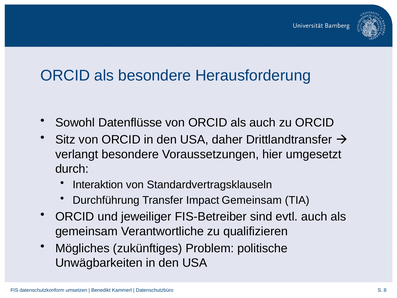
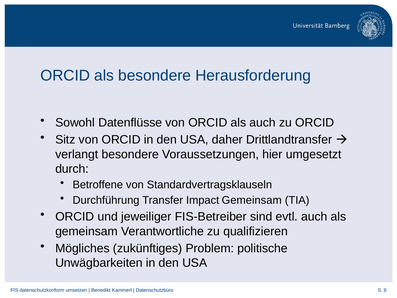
Interaktion: Interaktion -> Betroffene (98, 185)
